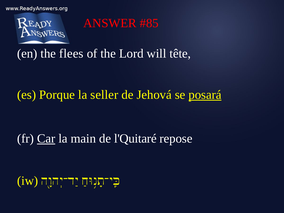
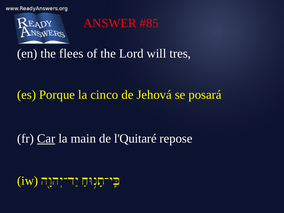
tête: tête -> tres (180, 54)
seller: seller -> cinco (104, 95)
posará underline: present -> none (205, 95)
